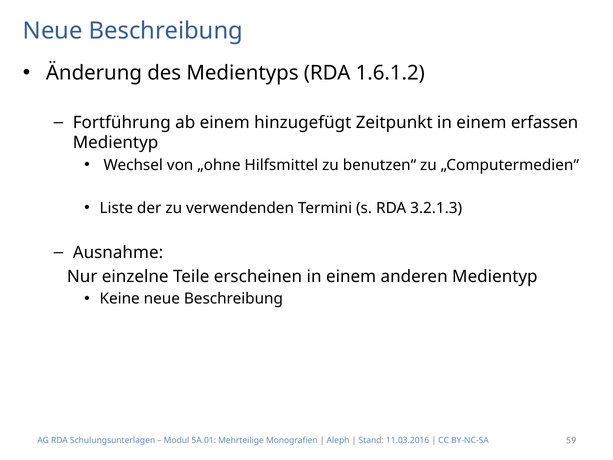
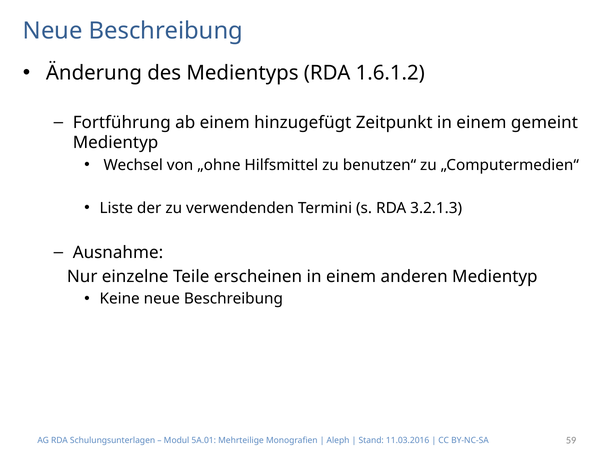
erfassen: erfassen -> gemeint (544, 122)
